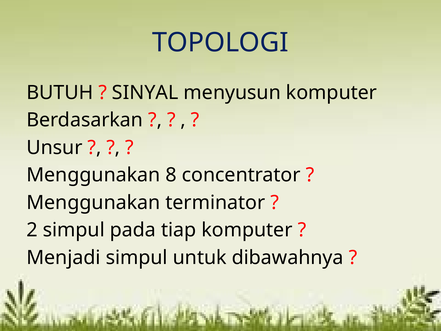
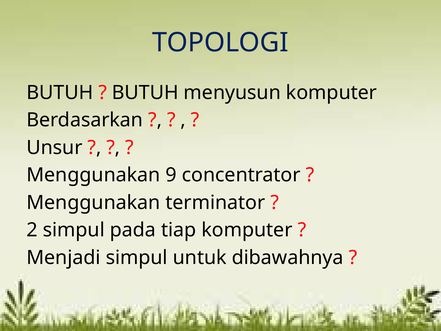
SINYAL: SINYAL -> BUTUH (145, 93)
8: 8 -> 9 (171, 175)
